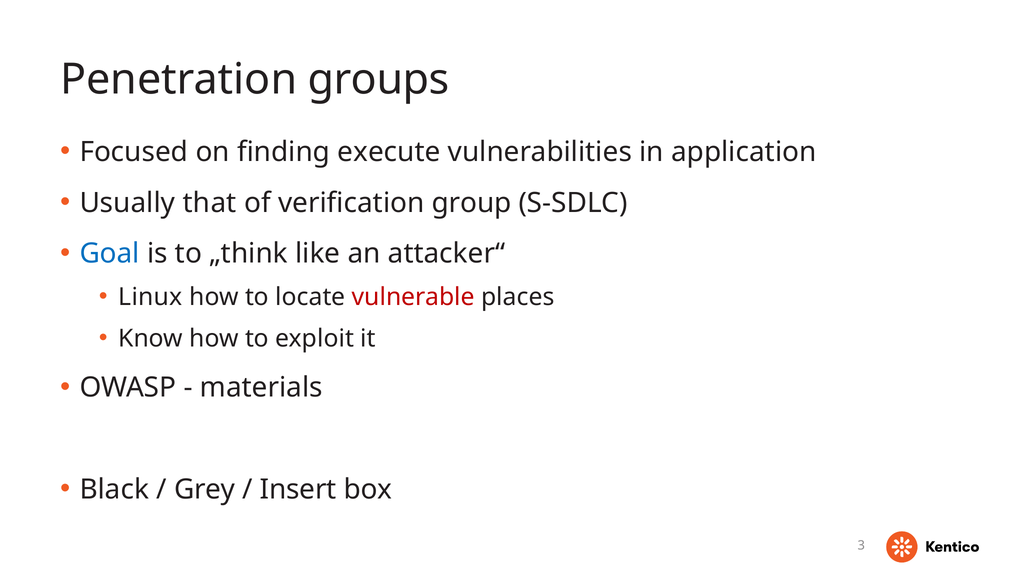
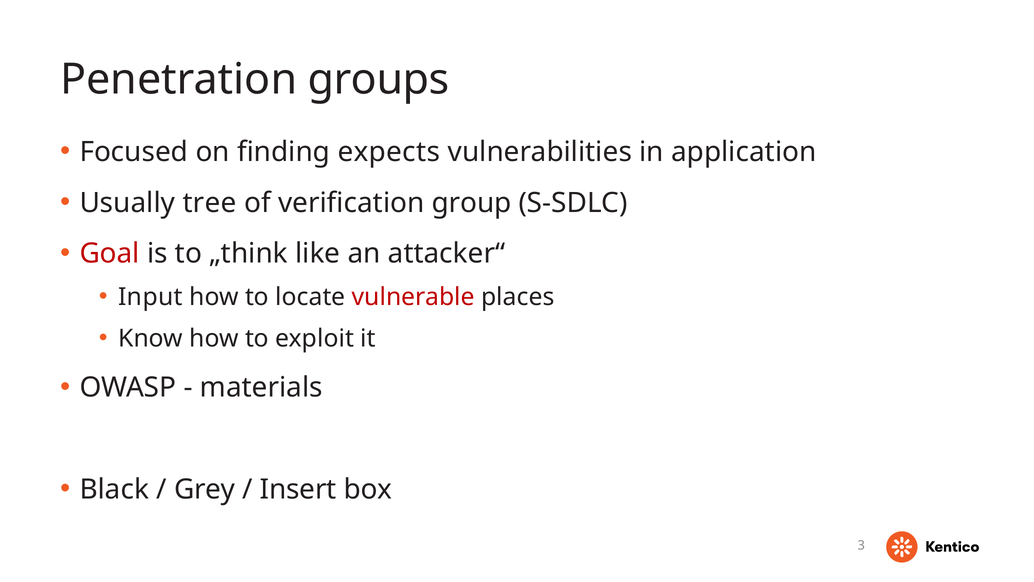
execute: execute -> expects (389, 152)
that: that -> tree (210, 203)
Goal colour: blue -> red (110, 253)
Linux: Linux -> Input (150, 297)
